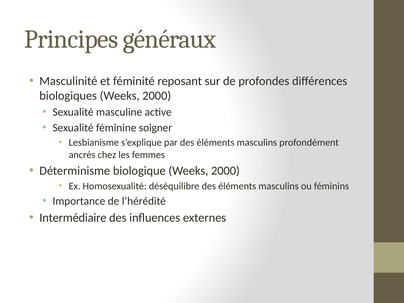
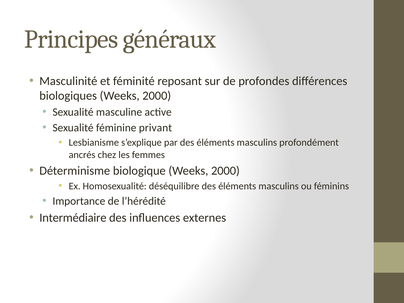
soigner: soigner -> privant (155, 128)
